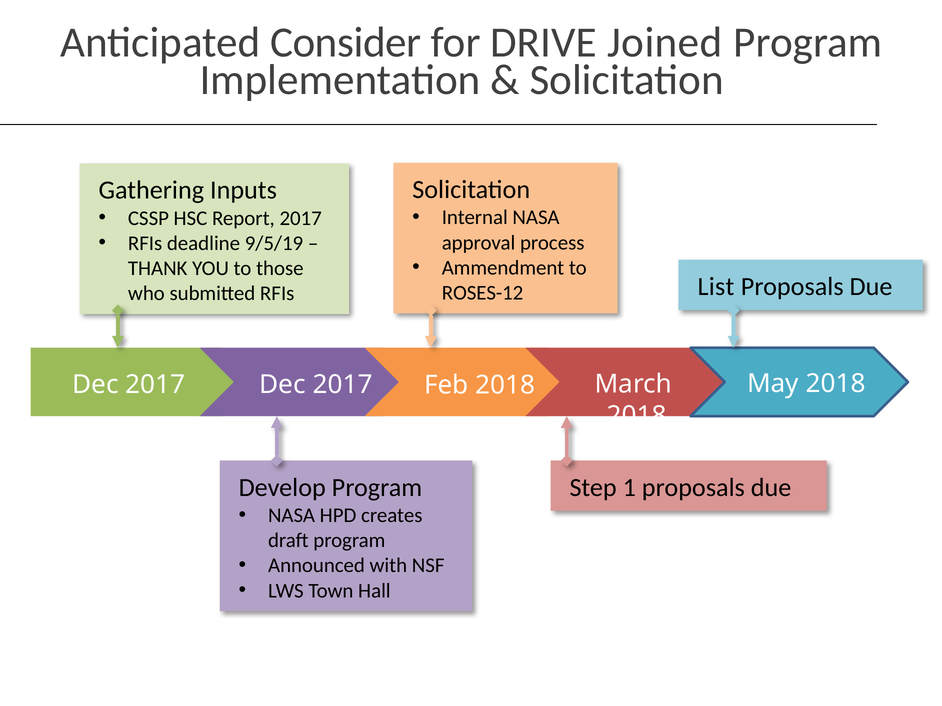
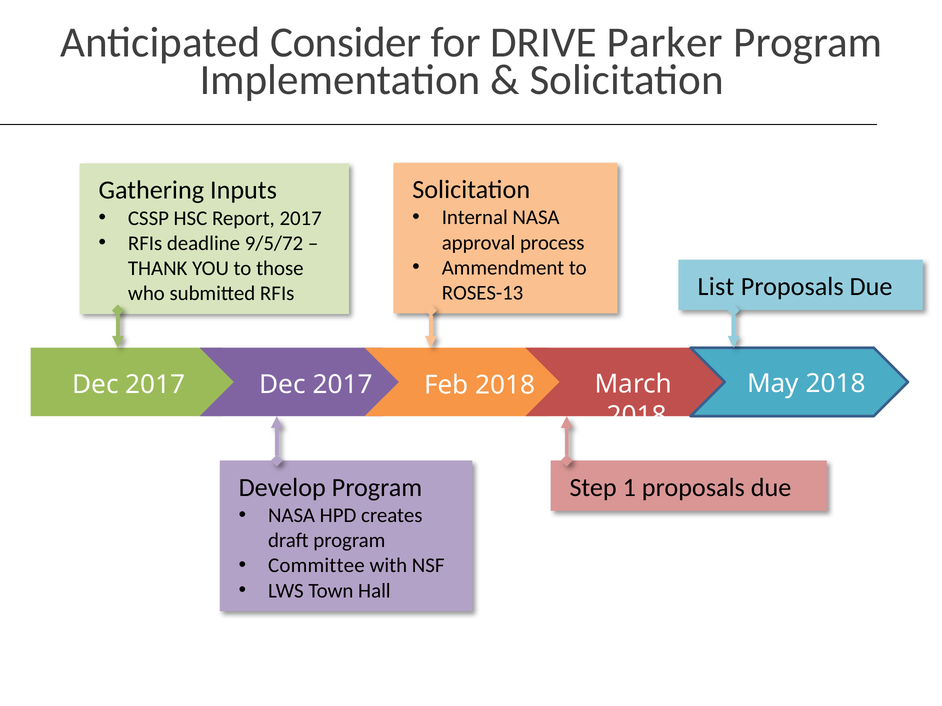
Joined: Joined -> Parker (665, 43)
9/5/19: 9/5/19 -> 9/5/72 (274, 243)
ROSES-12: ROSES-12 -> ROSES-13 (483, 293)
Announced: Announced -> Committee (316, 566)
